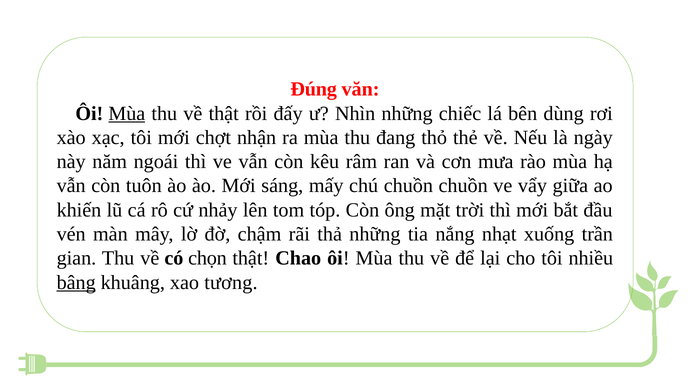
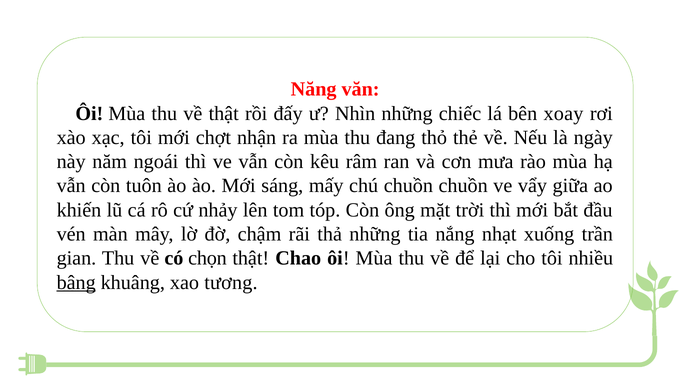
Đúng: Đúng -> Năng (314, 89)
Mùa underline: present -> none (127, 114)
dùng: dùng -> xoay (563, 114)
